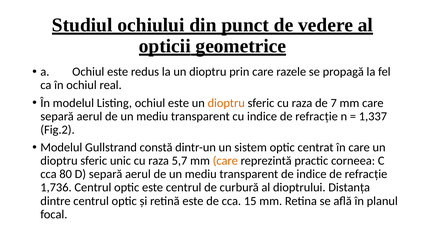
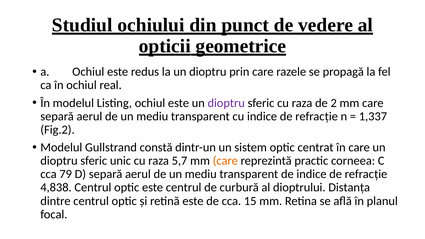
dioptru colour: orange -> purple (226, 103)
7: 7 -> 2 (334, 103)
80: 80 -> 79 (66, 174)
1,736: 1,736 -> 4,838 (56, 188)
